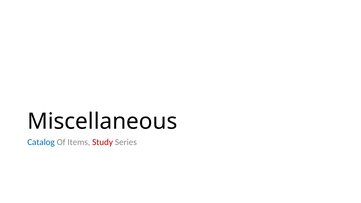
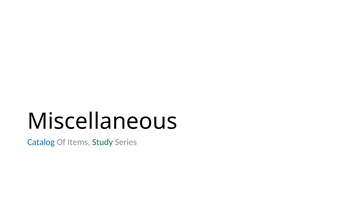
Study colour: red -> green (103, 142)
